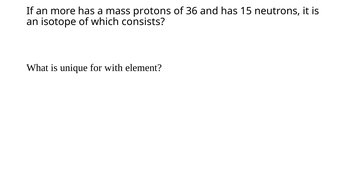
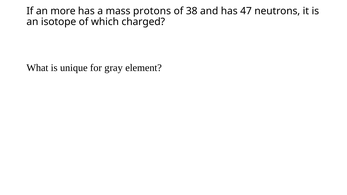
36: 36 -> 38 (192, 11)
15: 15 -> 47 (246, 11)
consists: consists -> charged (143, 22)
with: with -> gray (114, 68)
